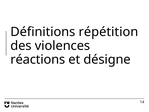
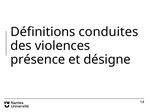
répétition: répétition -> conduites (108, 32)
réactions: réactions -> présence (38, 59)
